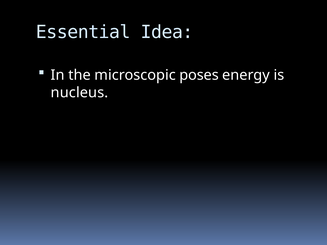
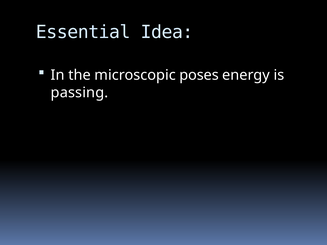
nucleus: nucleus -> passing (79, 93)
